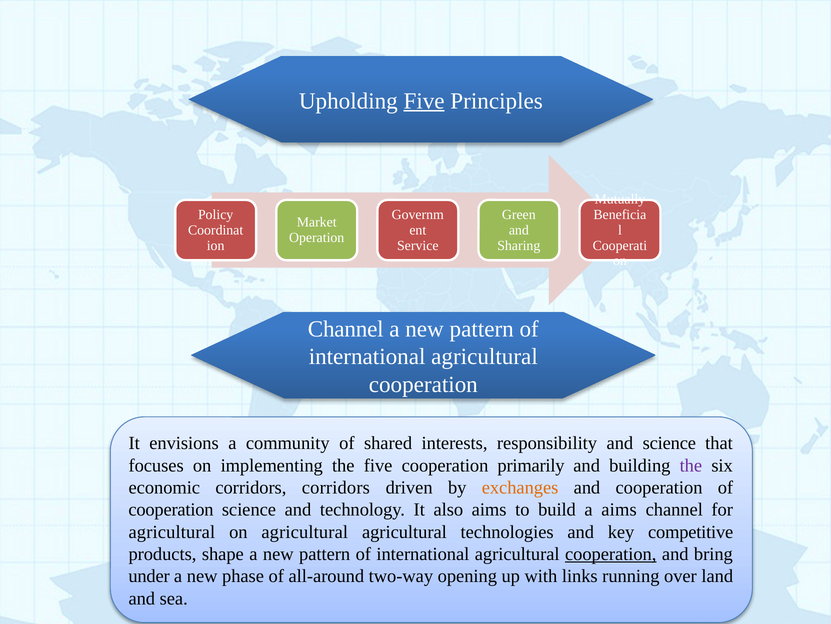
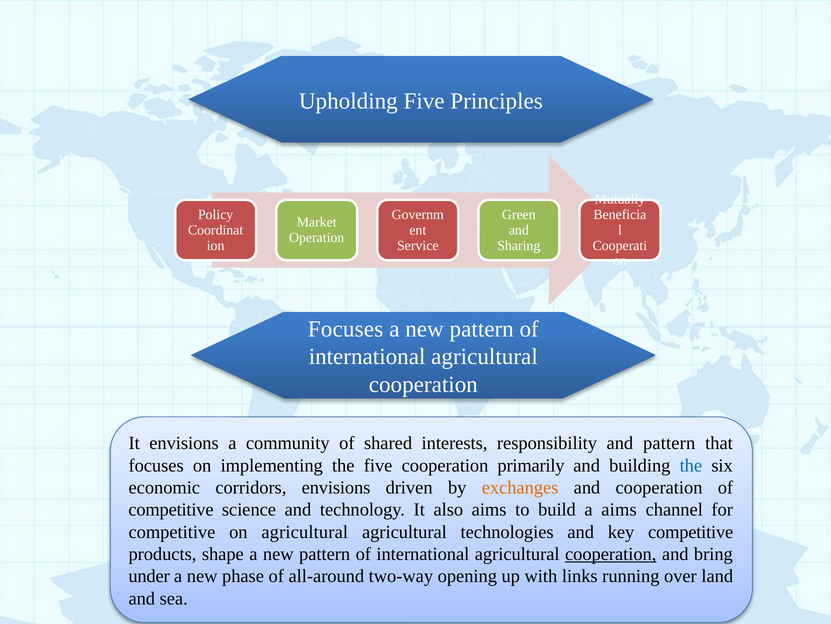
Five underline: present -> none (424, 101)
Channel: Channel -> Focuses (346, 329)
and science: science -> pattern (669, 443)
the colour: purple -> blue (691, 465)
corridors corridors: corridors -> envisions (336, 487)
cooperation: cooperation -> competitive (171, 509)
agricultural: agricultural -> competitive (172, 531)
